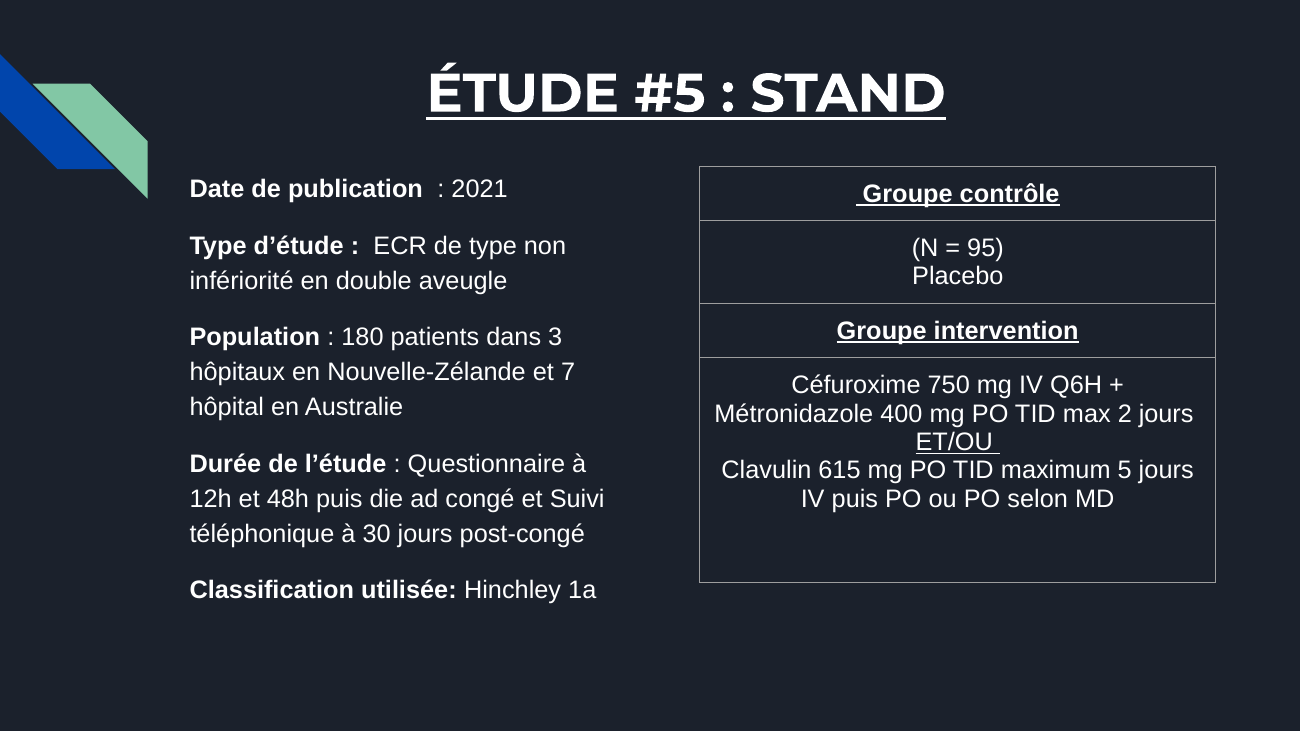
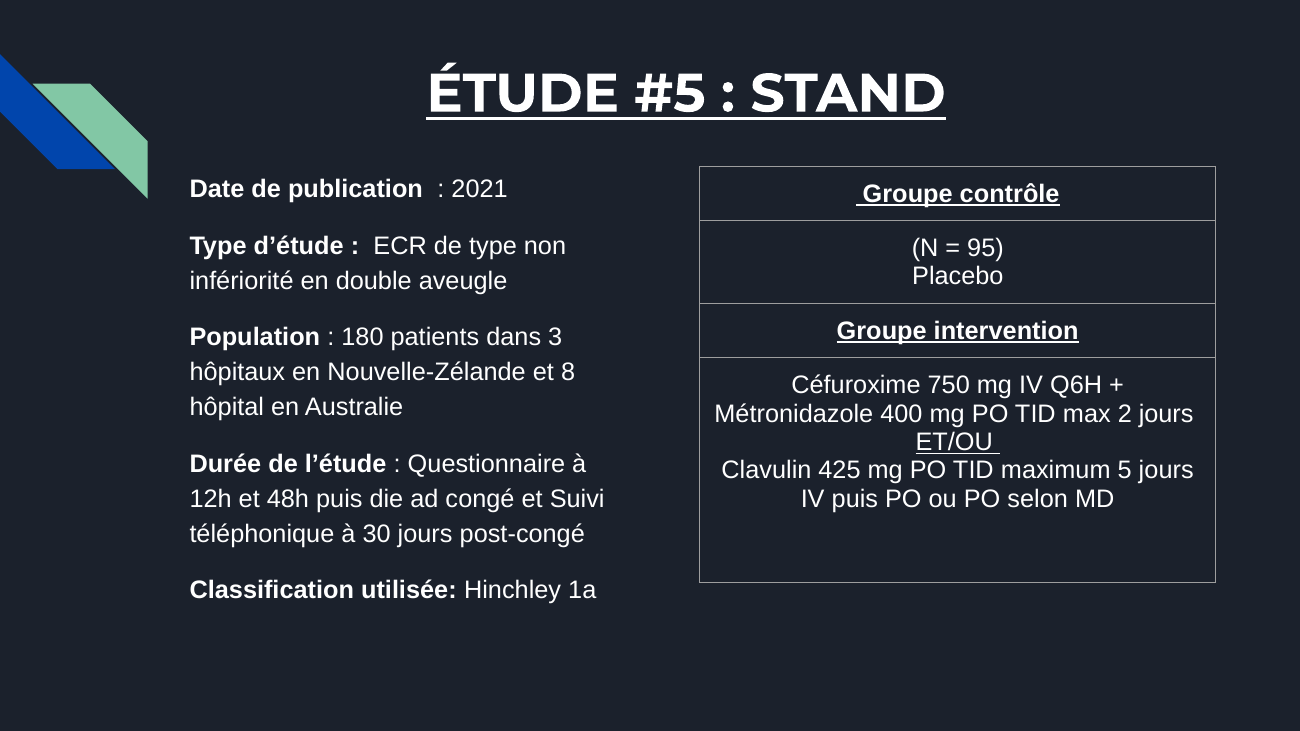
7: 7 -> 8 (568, 373)
615: 615 -> 425 (839, 471)
